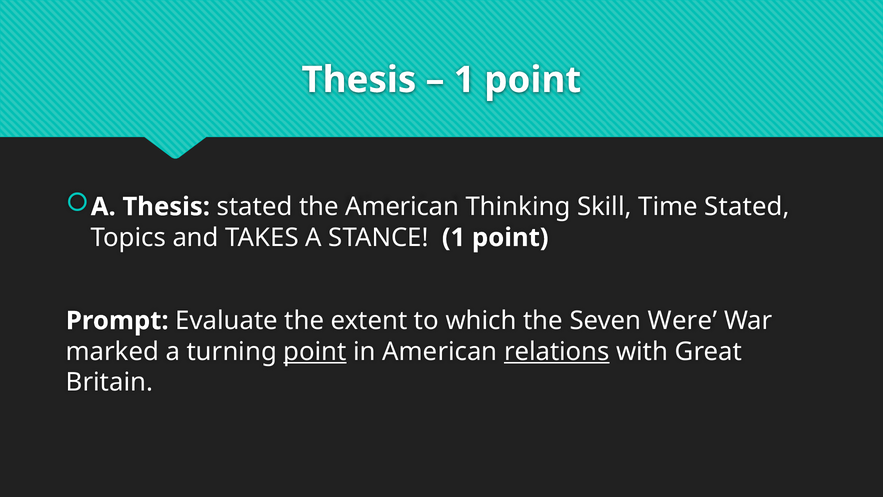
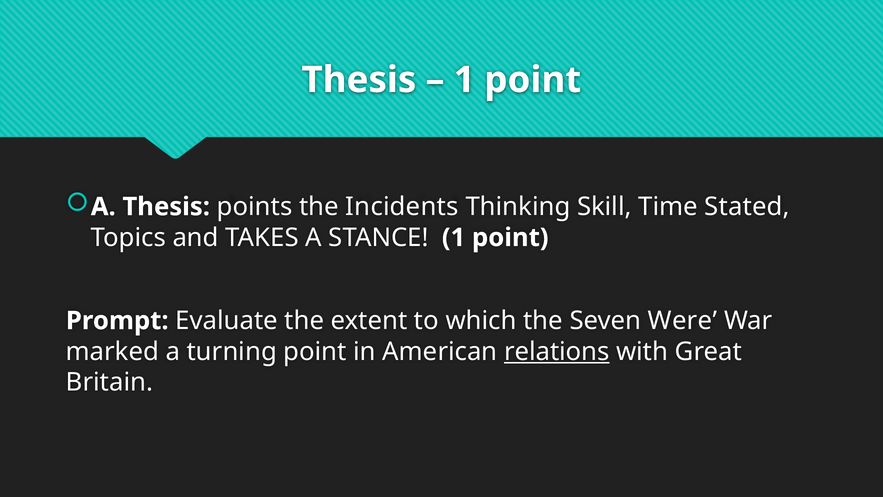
Thesis stated: stated -> points (255, 207)
the American: American -> Incidents (402, 207)
point underline: present -> none (315, 351)
